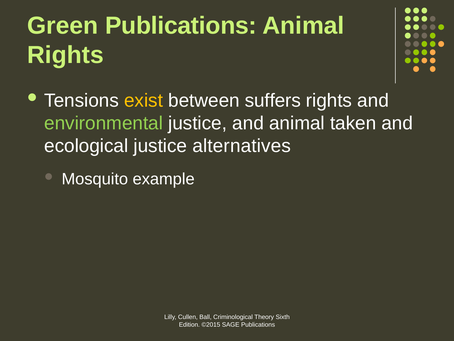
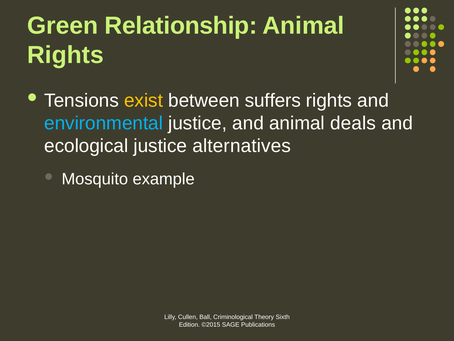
Green Publications: Publications -> Relationship (181, 26)
environmental colour: light green -> light blue (104, 123)
taken: taken -> deals (353, 123)
